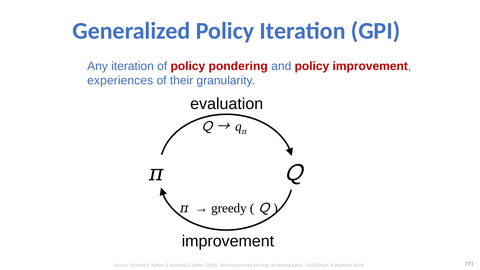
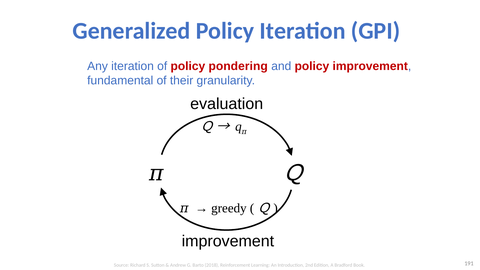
experiences: experiences -> fundamental (120, 81)
